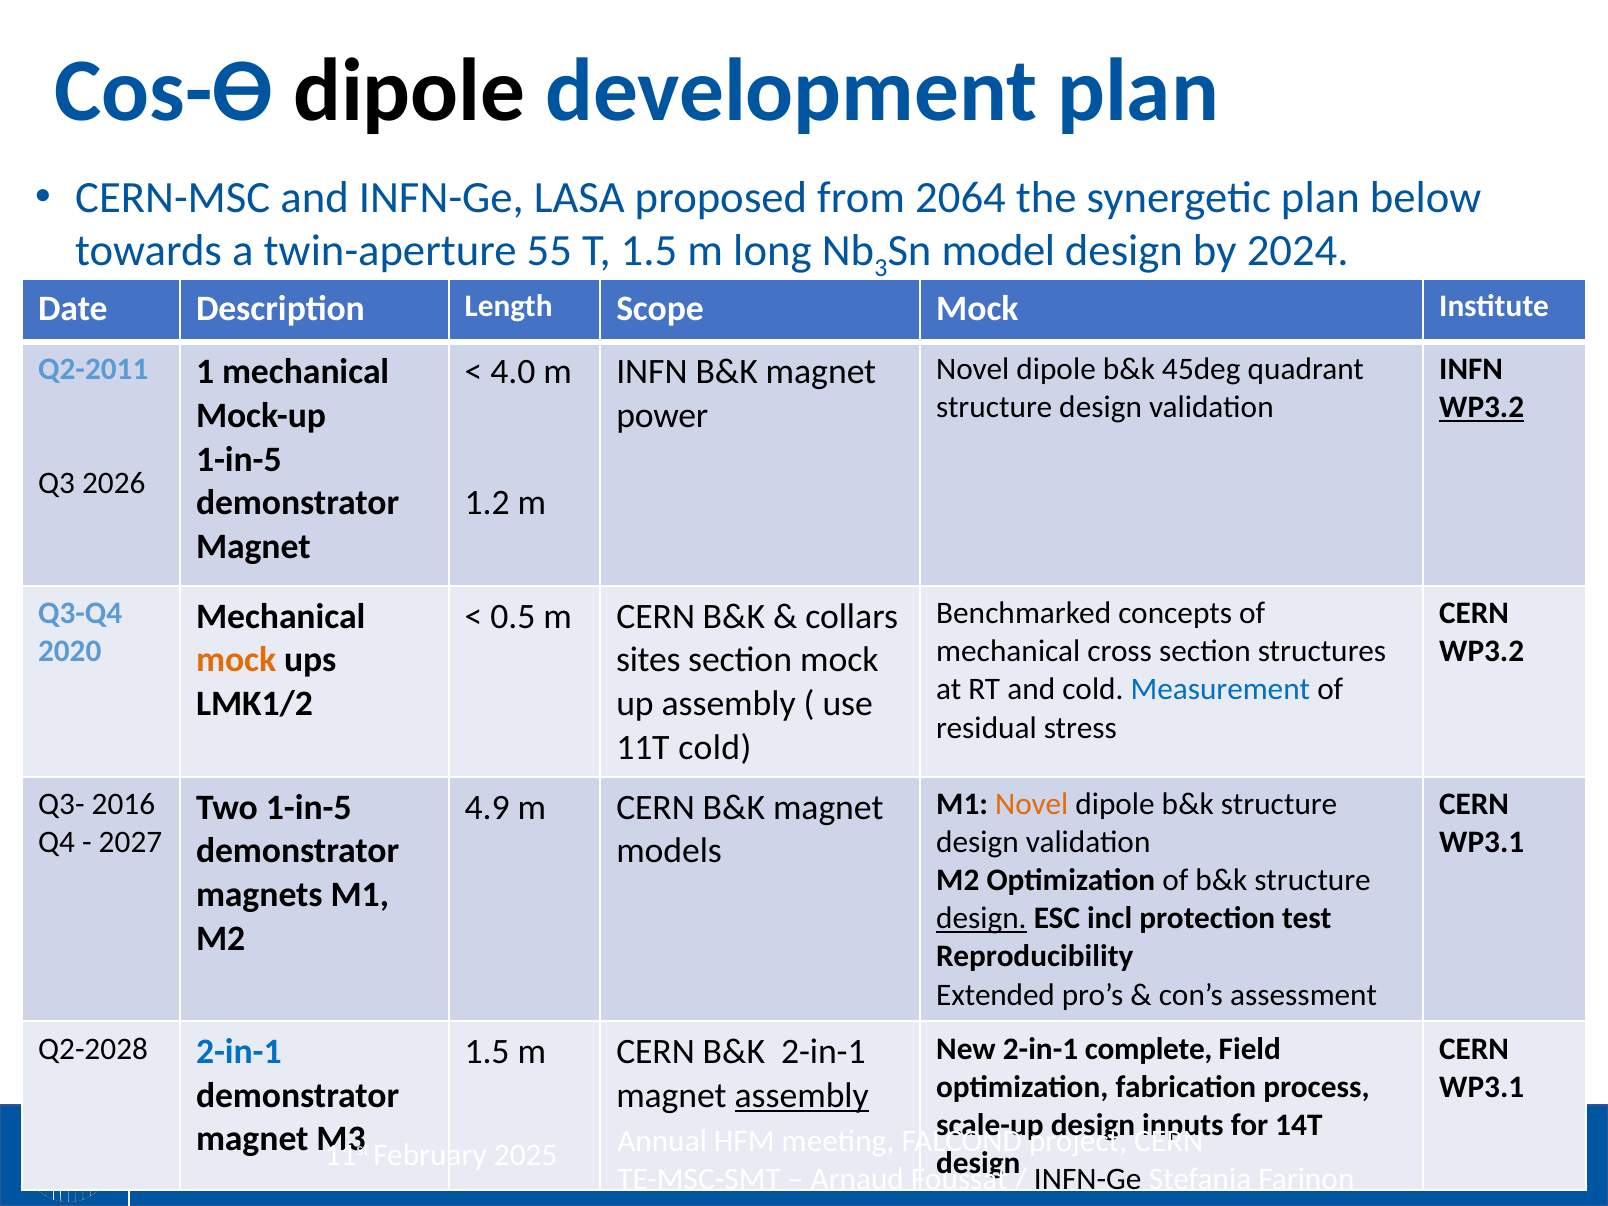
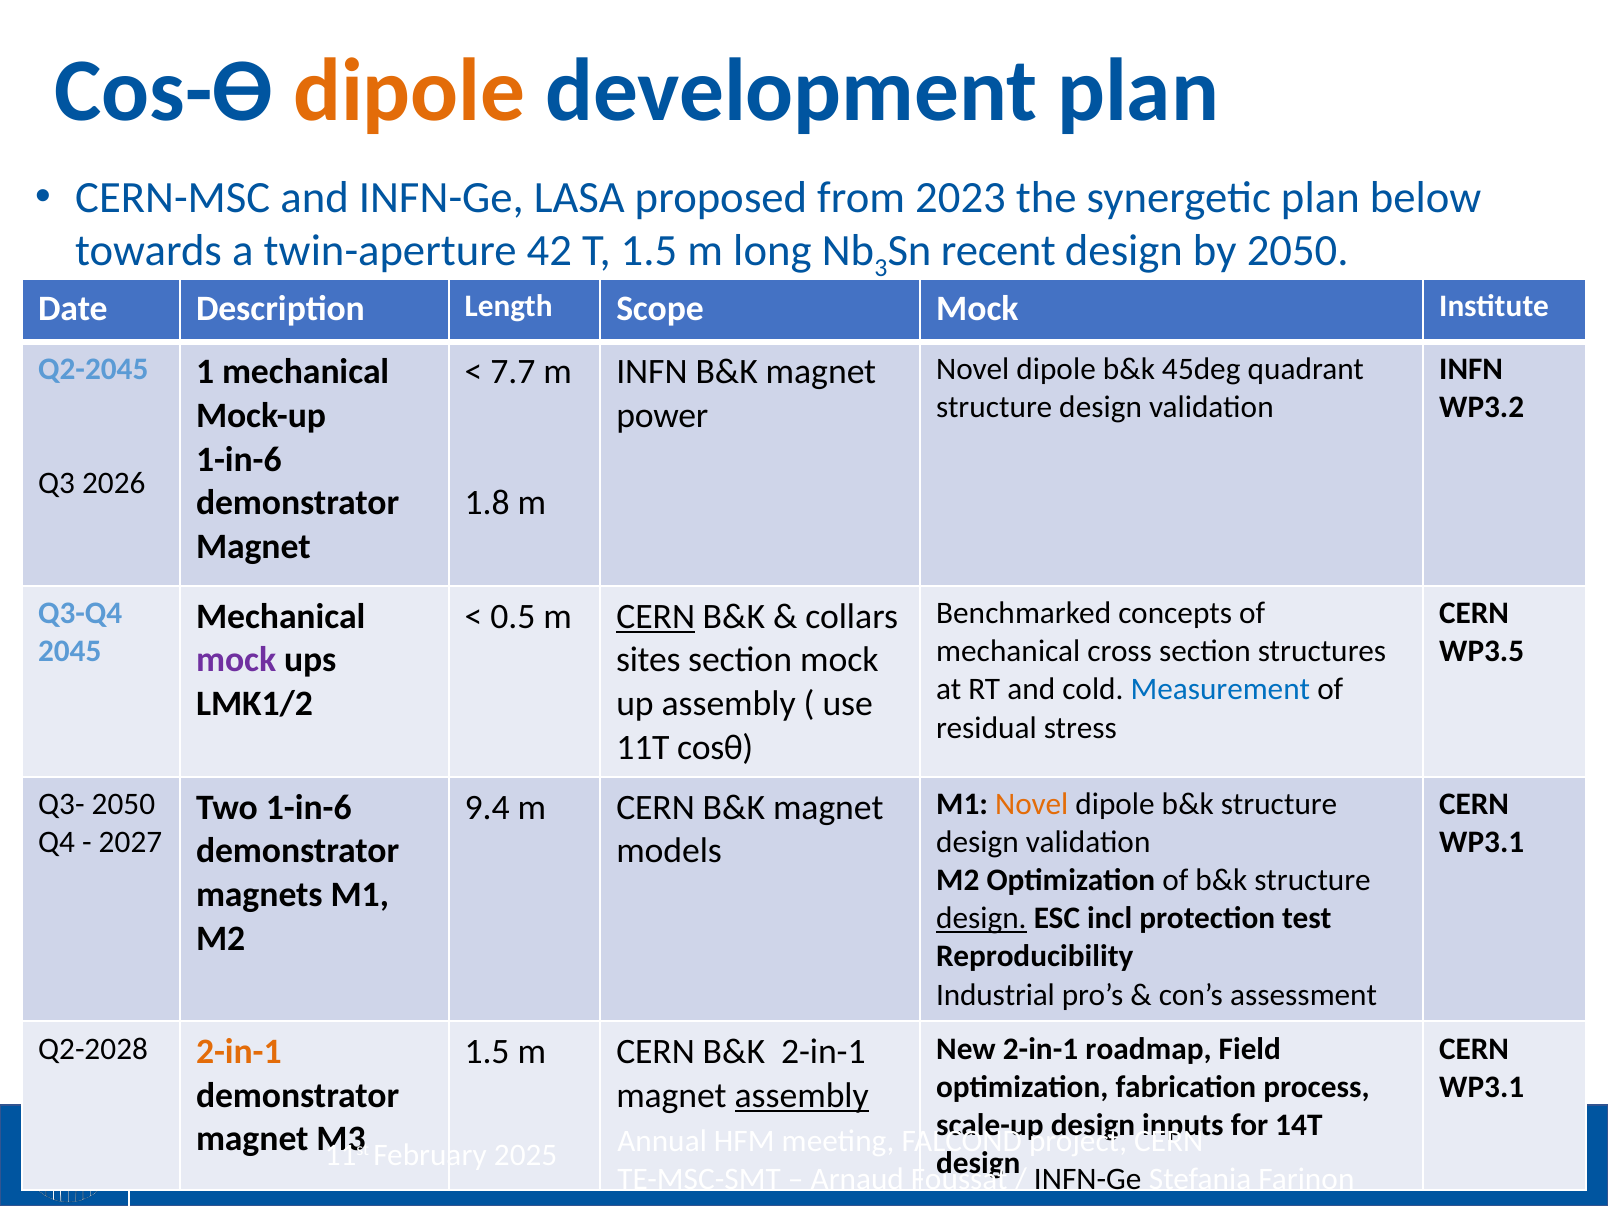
dipole colour: black -> orange (409, 91)
2064: 2064 -> 2023 (961, 198)
55: 55 -> 42 (549, 251)
model: model -> recent (998, 251)
by 2024: 2024 -> 2050 (1298, 251)
Q2-2011: Q2-2011 -> Q2-2045 (93, 369)
4.0: 4.0 -> 7.7 (513, 372)
WP3.2 underline: present -> none (1482, 407)
1-in-5: 1-in-5 -> 1-in-6 (239, 459)
1.2: 1.2 -> 1.8 (487, 503)
CERN underline: none -> present (656, 616)
2020: 2020 -> 2045 (70, 652)
WP3.2: WP3.2 -> WP3.5 (1482, 652)
mock colour: orange -> purple (236, 660)
11T cold: cold -> cosθ (715, 747)
Q3- 2016: 2016 -> 2050 (123, 804)
Two 1-in-5: 1-in-5 -> 1-in-6 (309, 807)
4.9: 4.9 -> 9.4 (487, 807)
Extended: Extended -> Industrial (996, 995)
2-in-1 colour: blue -> orange (239, 1052)
complete: complete -> roadmap (1149, 1049)
